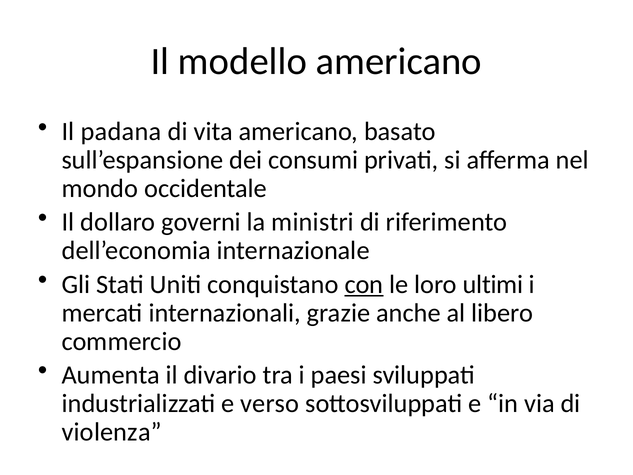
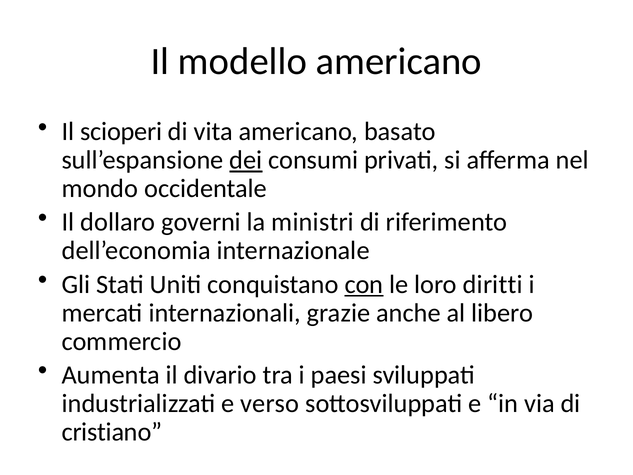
padana: padana -> scioperi (121, 132)
dei underline: none -> present (246, 160)
ultimi: ultimi -> diritti (493, 284)
violenza: violenza -> cristiano (112, 432)
